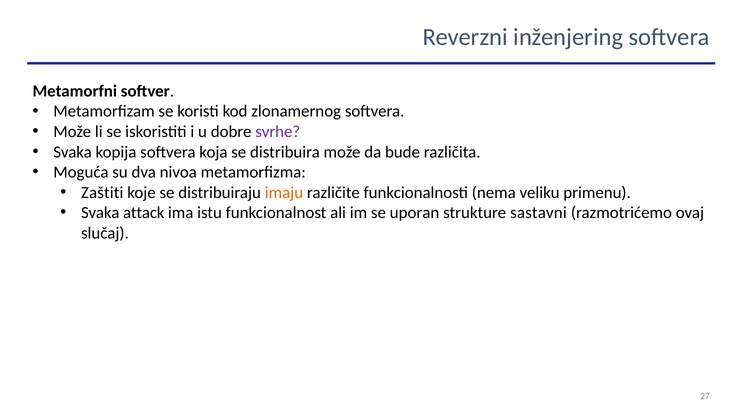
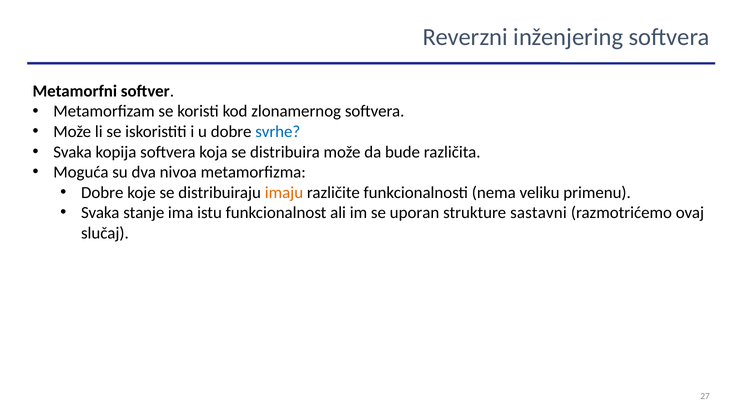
svrhe colour: purple -> blue (278, 132)
Zaštiti: Zaštiti -> Dobre (102, 193)
attack: attack -> stanje (144, 213)
